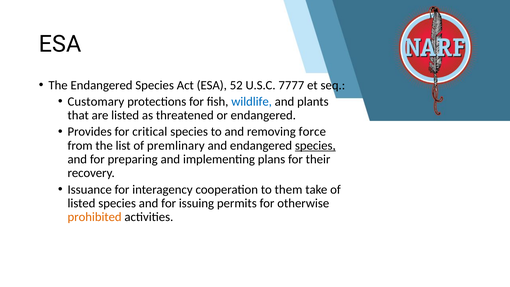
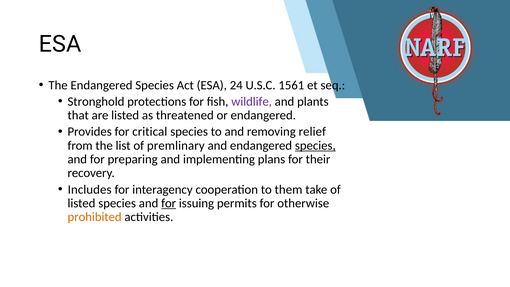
52: 52 -> 24 (236, 85)
7777: 7777 -> 1561 (291, 85)
Customary: Customary -> Stronghold (96, 102)
wildlife colour: blue -> purple (252, 102)
force: force -> relief (312, 132)
Issuance: Issuance -> Includes (90, 189)
for underline: none -> present (169, 203)
